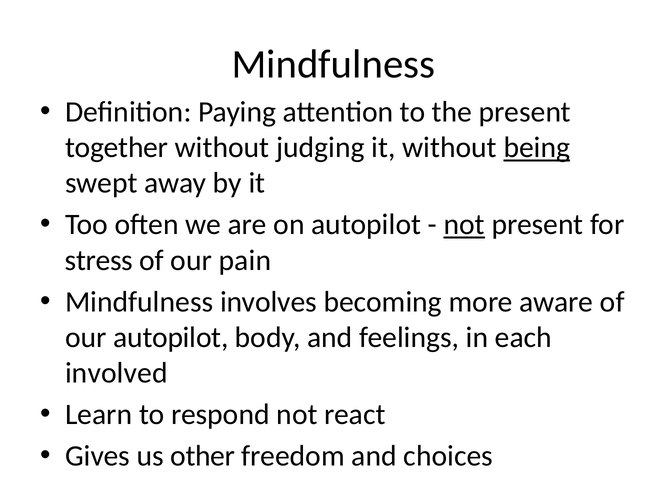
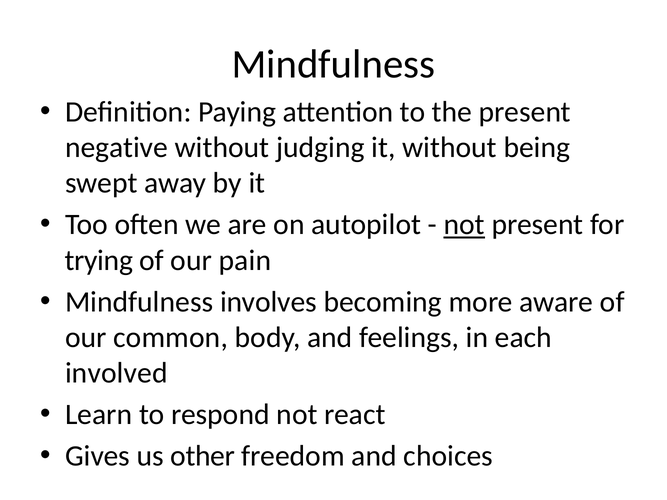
together: together -> negative (117, 148)
being underline: present -> none (537, 148)
stress: stress -> trying (99, 260)
our autopilot: autopilot -> common (171, 338)
